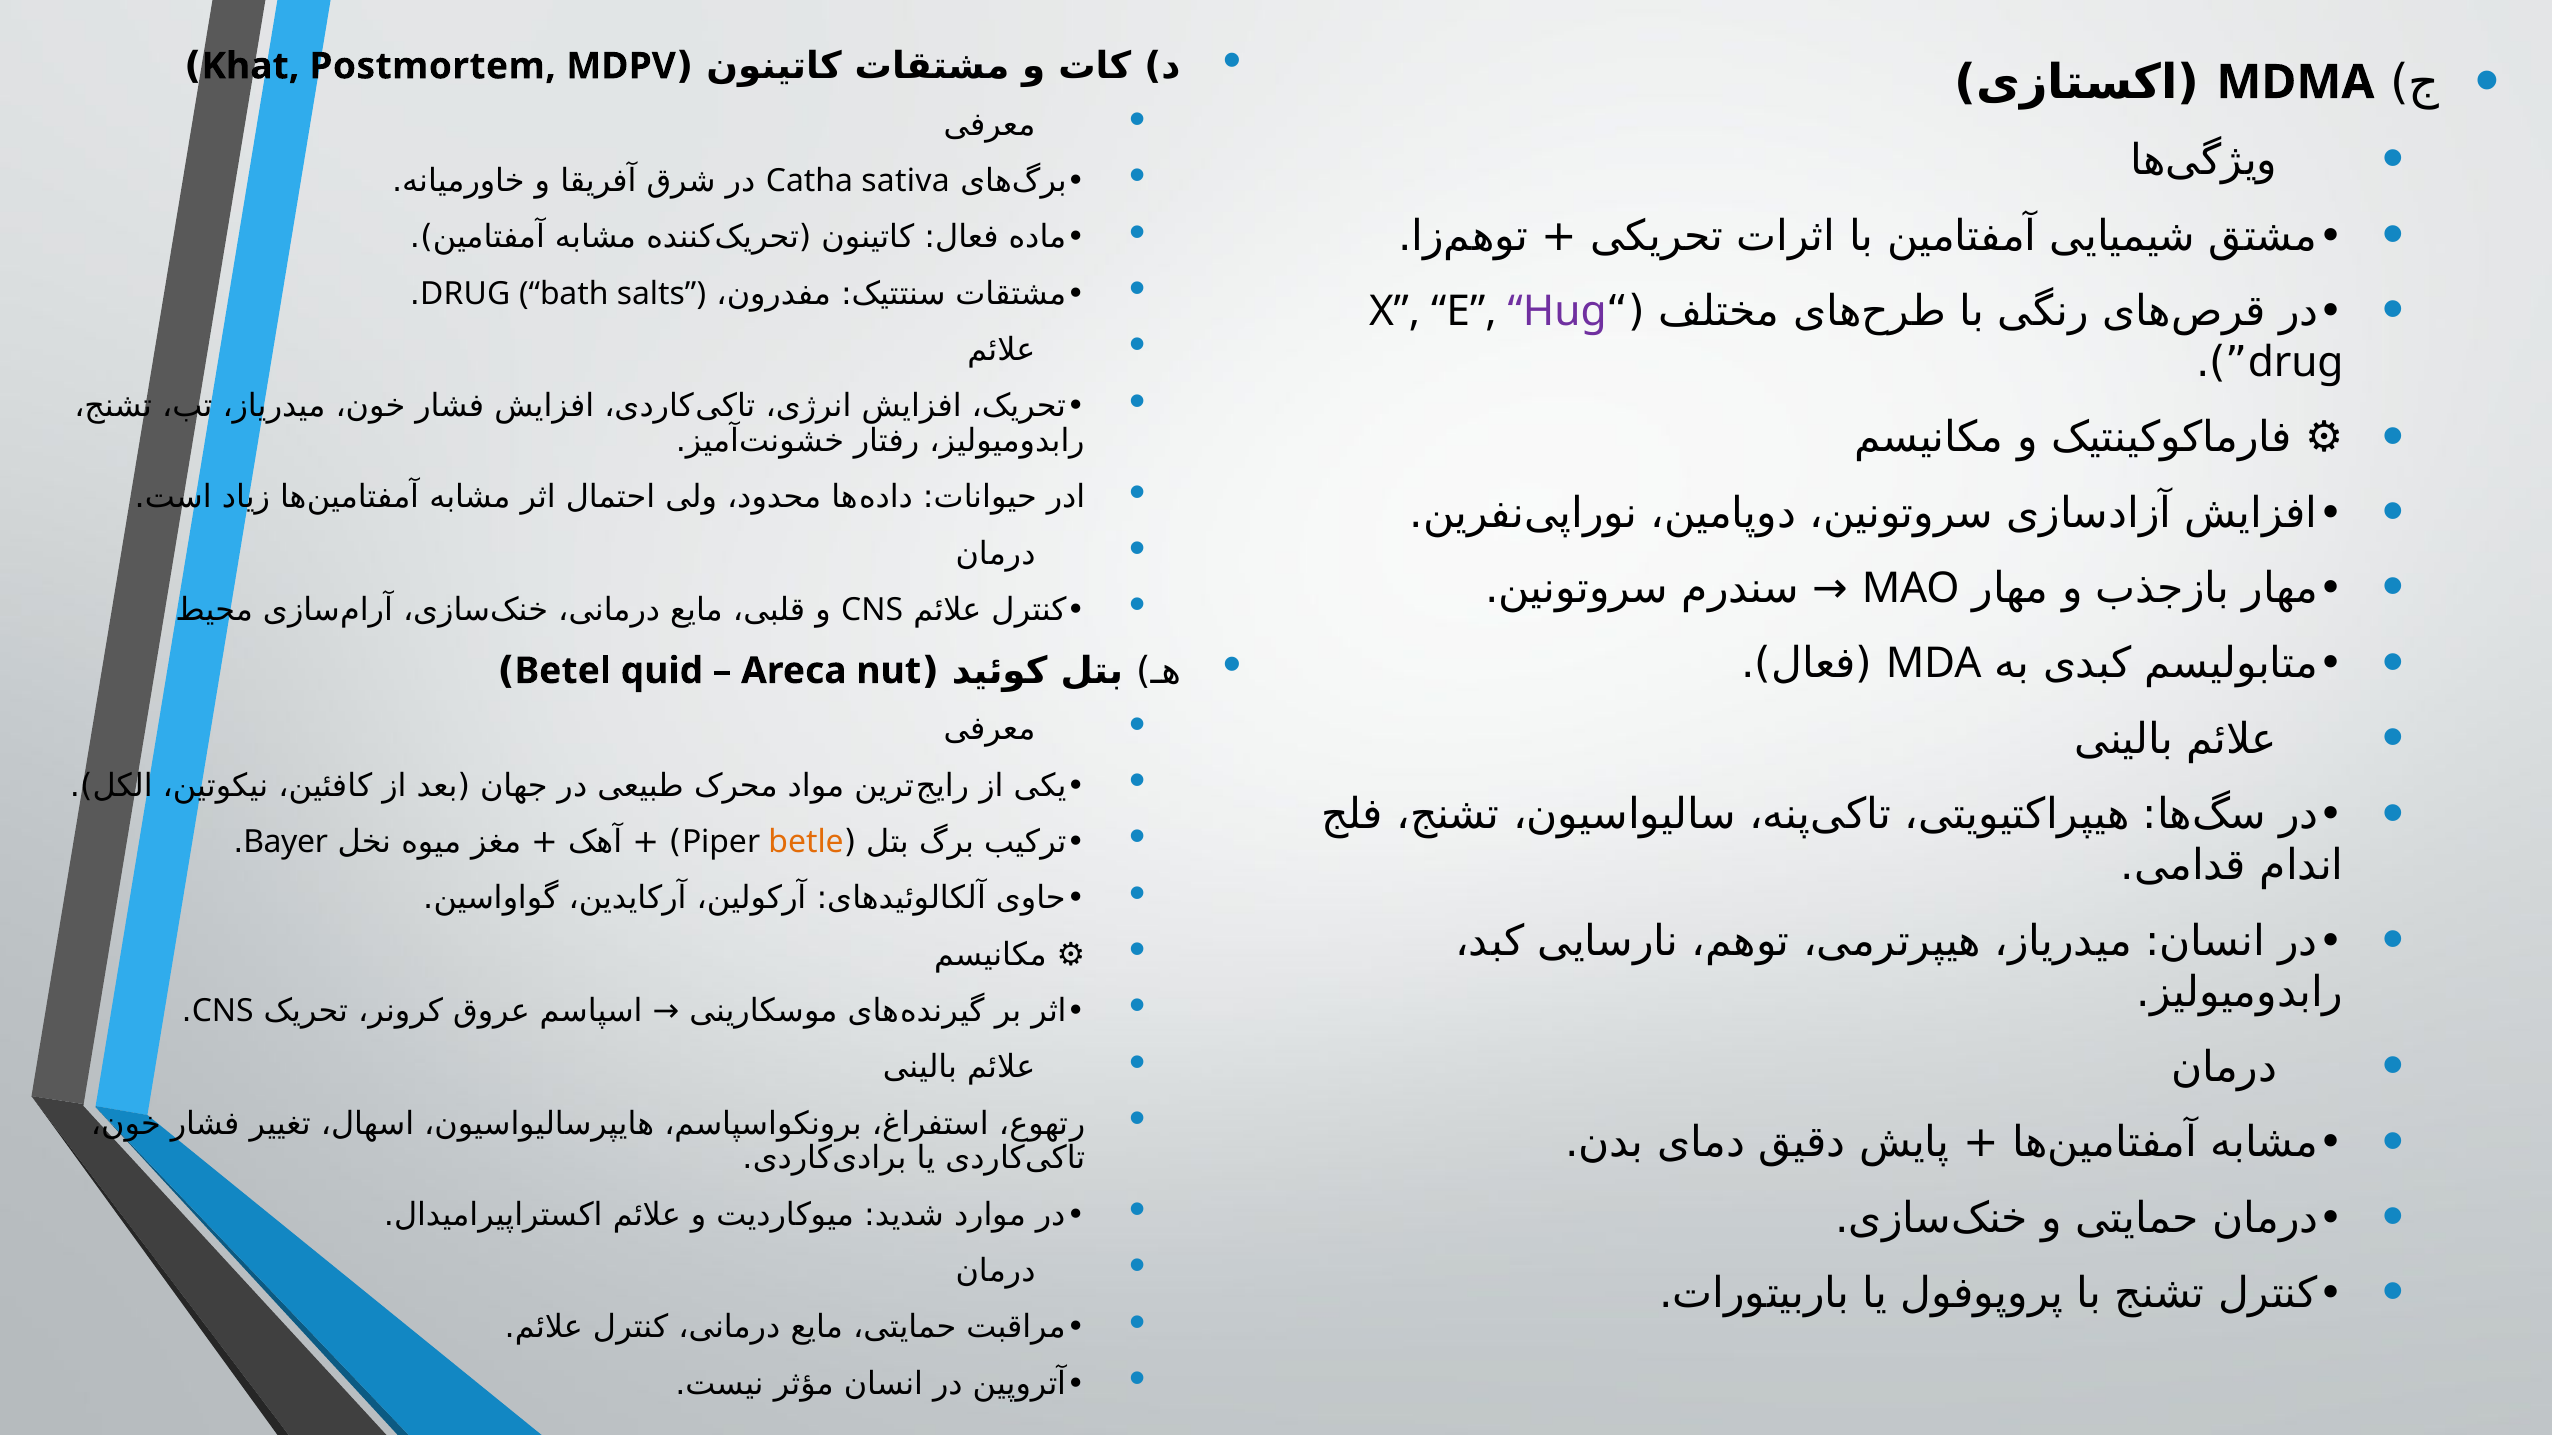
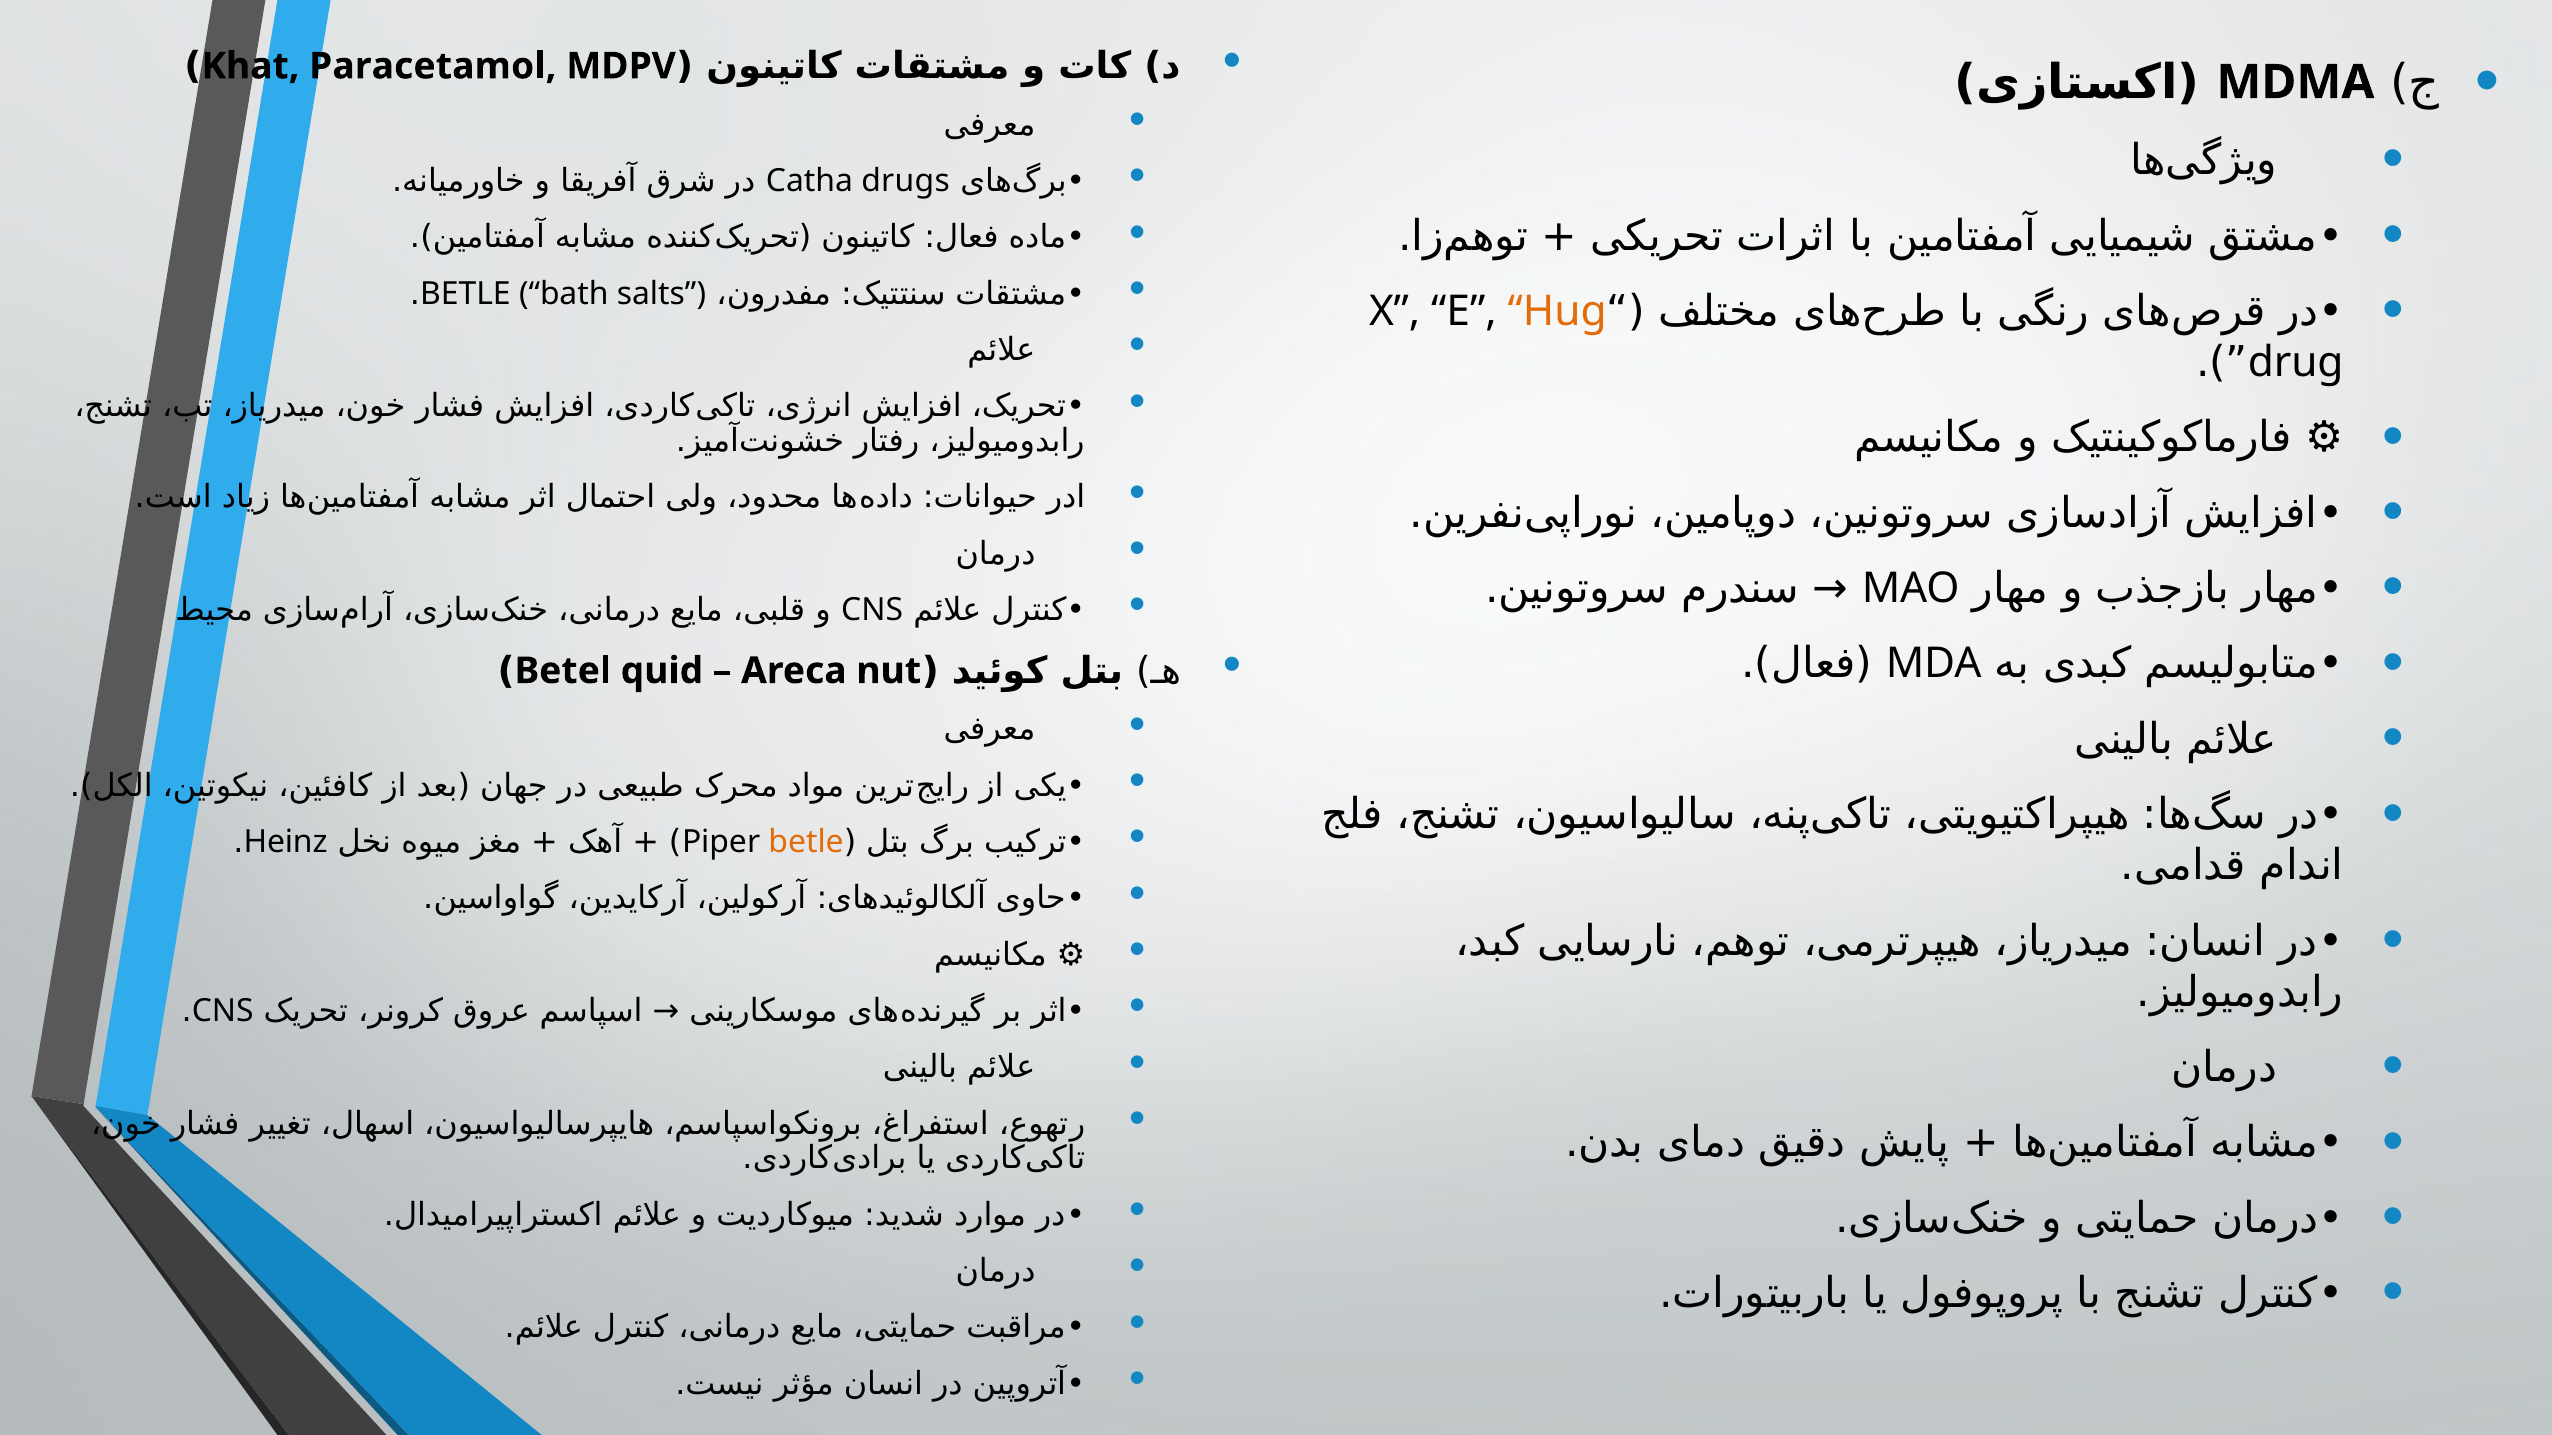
Postmortem: Postmortem -> Paracetamol (433, 66)
sativa: sativa -> drugs (906, 181)
DRUG: DRUG -> BETLE (465, 294)
Hug colour: purple -> orange (1557, 312)
Bayer: Bayer -> Heinz (286, 842)
